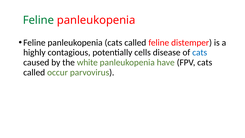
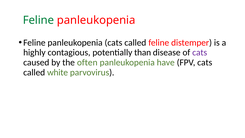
cells: cells -> than (143, 52)
cats colour: blue -> purple (200, 52)
white: white -> often (87, 62)
occur: occur -> white (58, 72)
